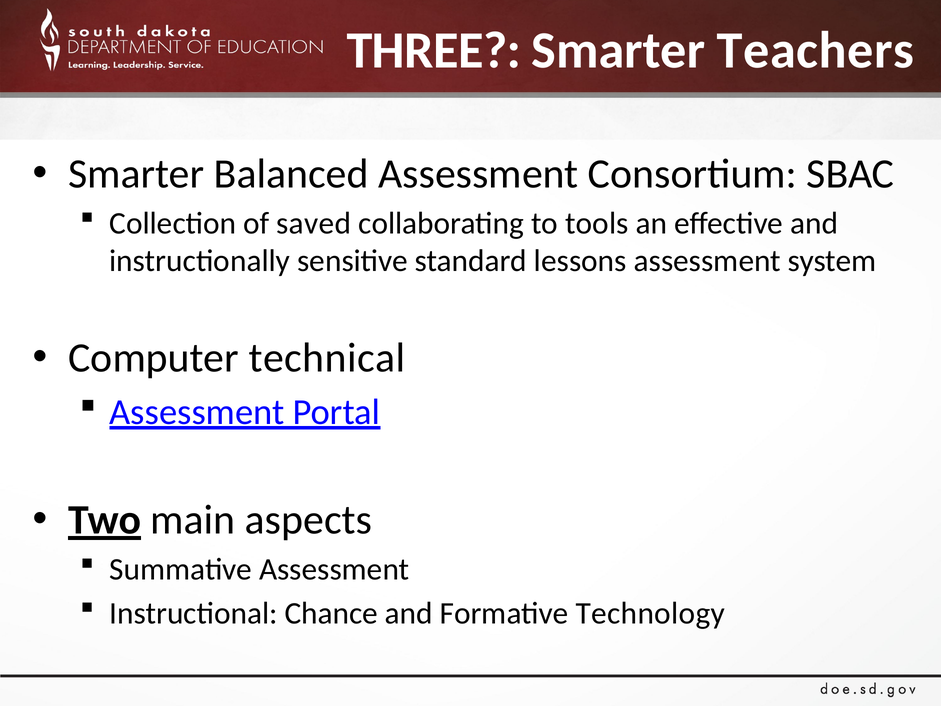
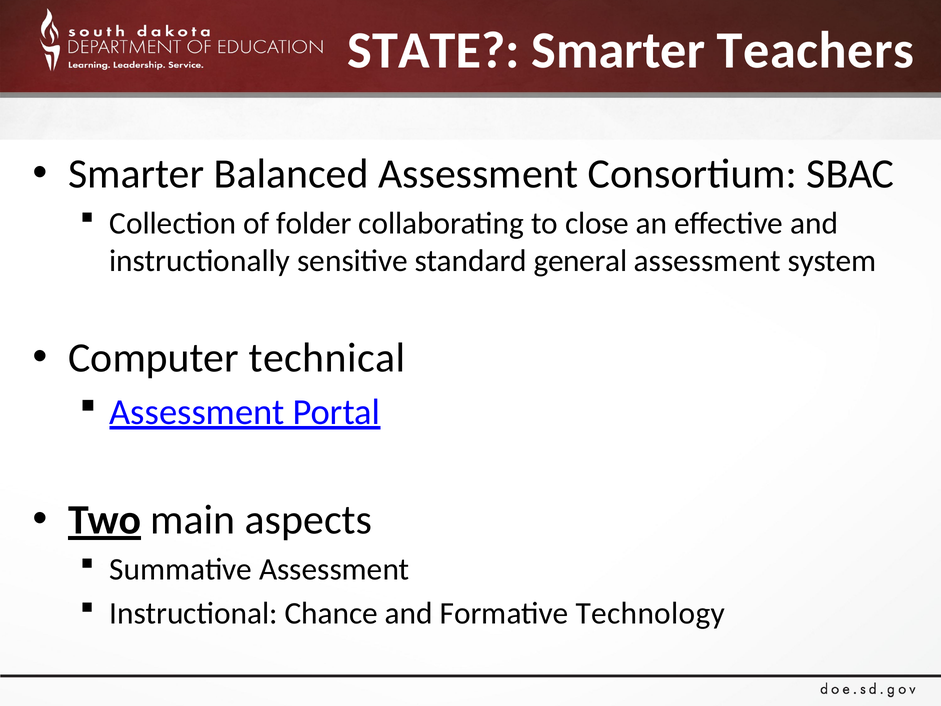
THREE: THREE -> STATE (434, 51)
saved: saved -> folder (314, 223)
tools: tools -> close (597, 223)
lessons: lessons -> general (580, 261)
